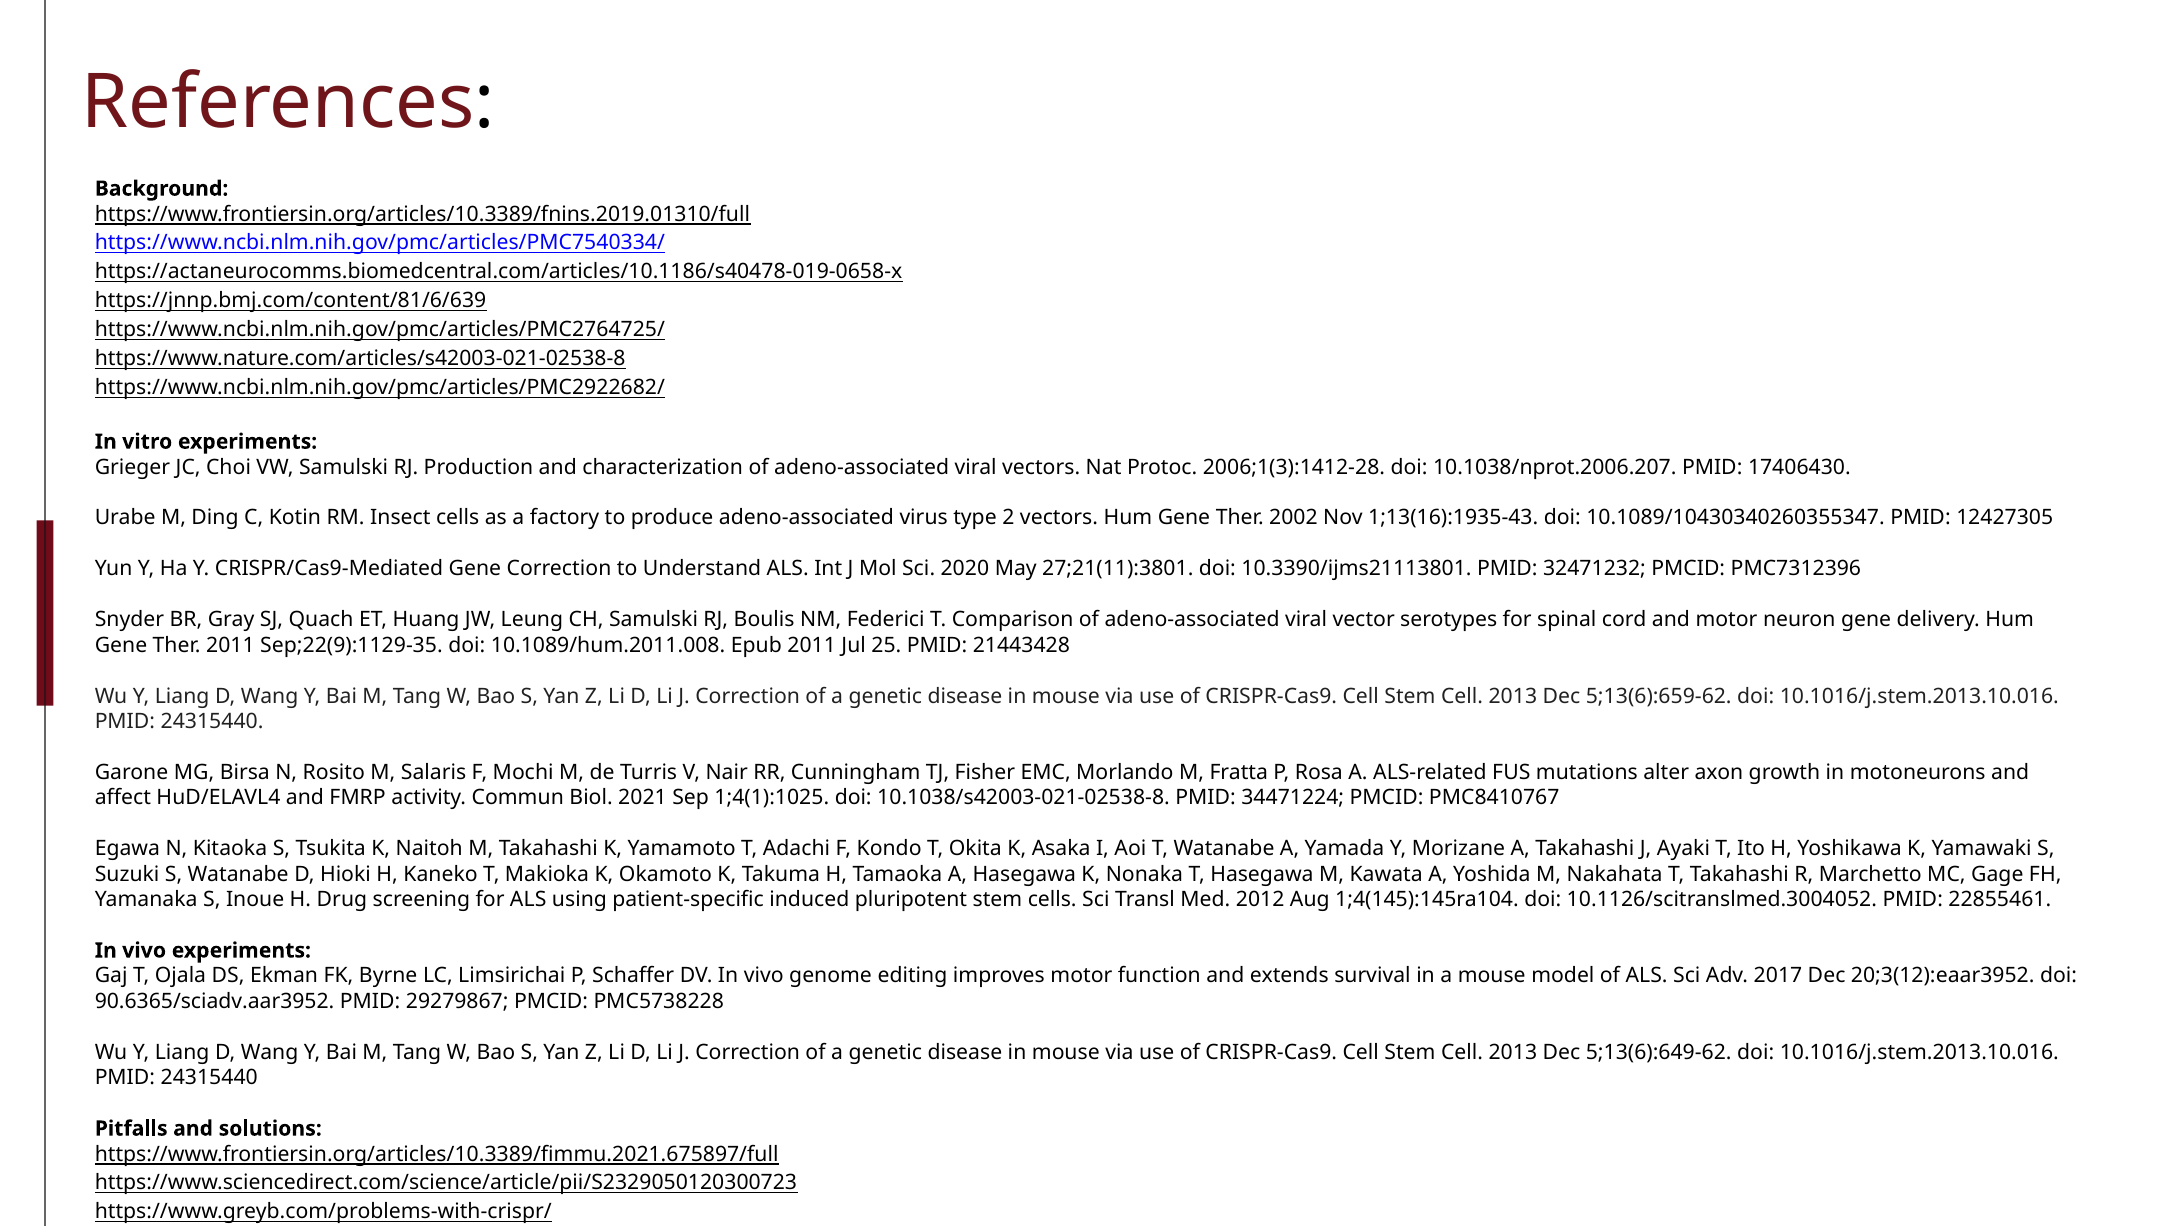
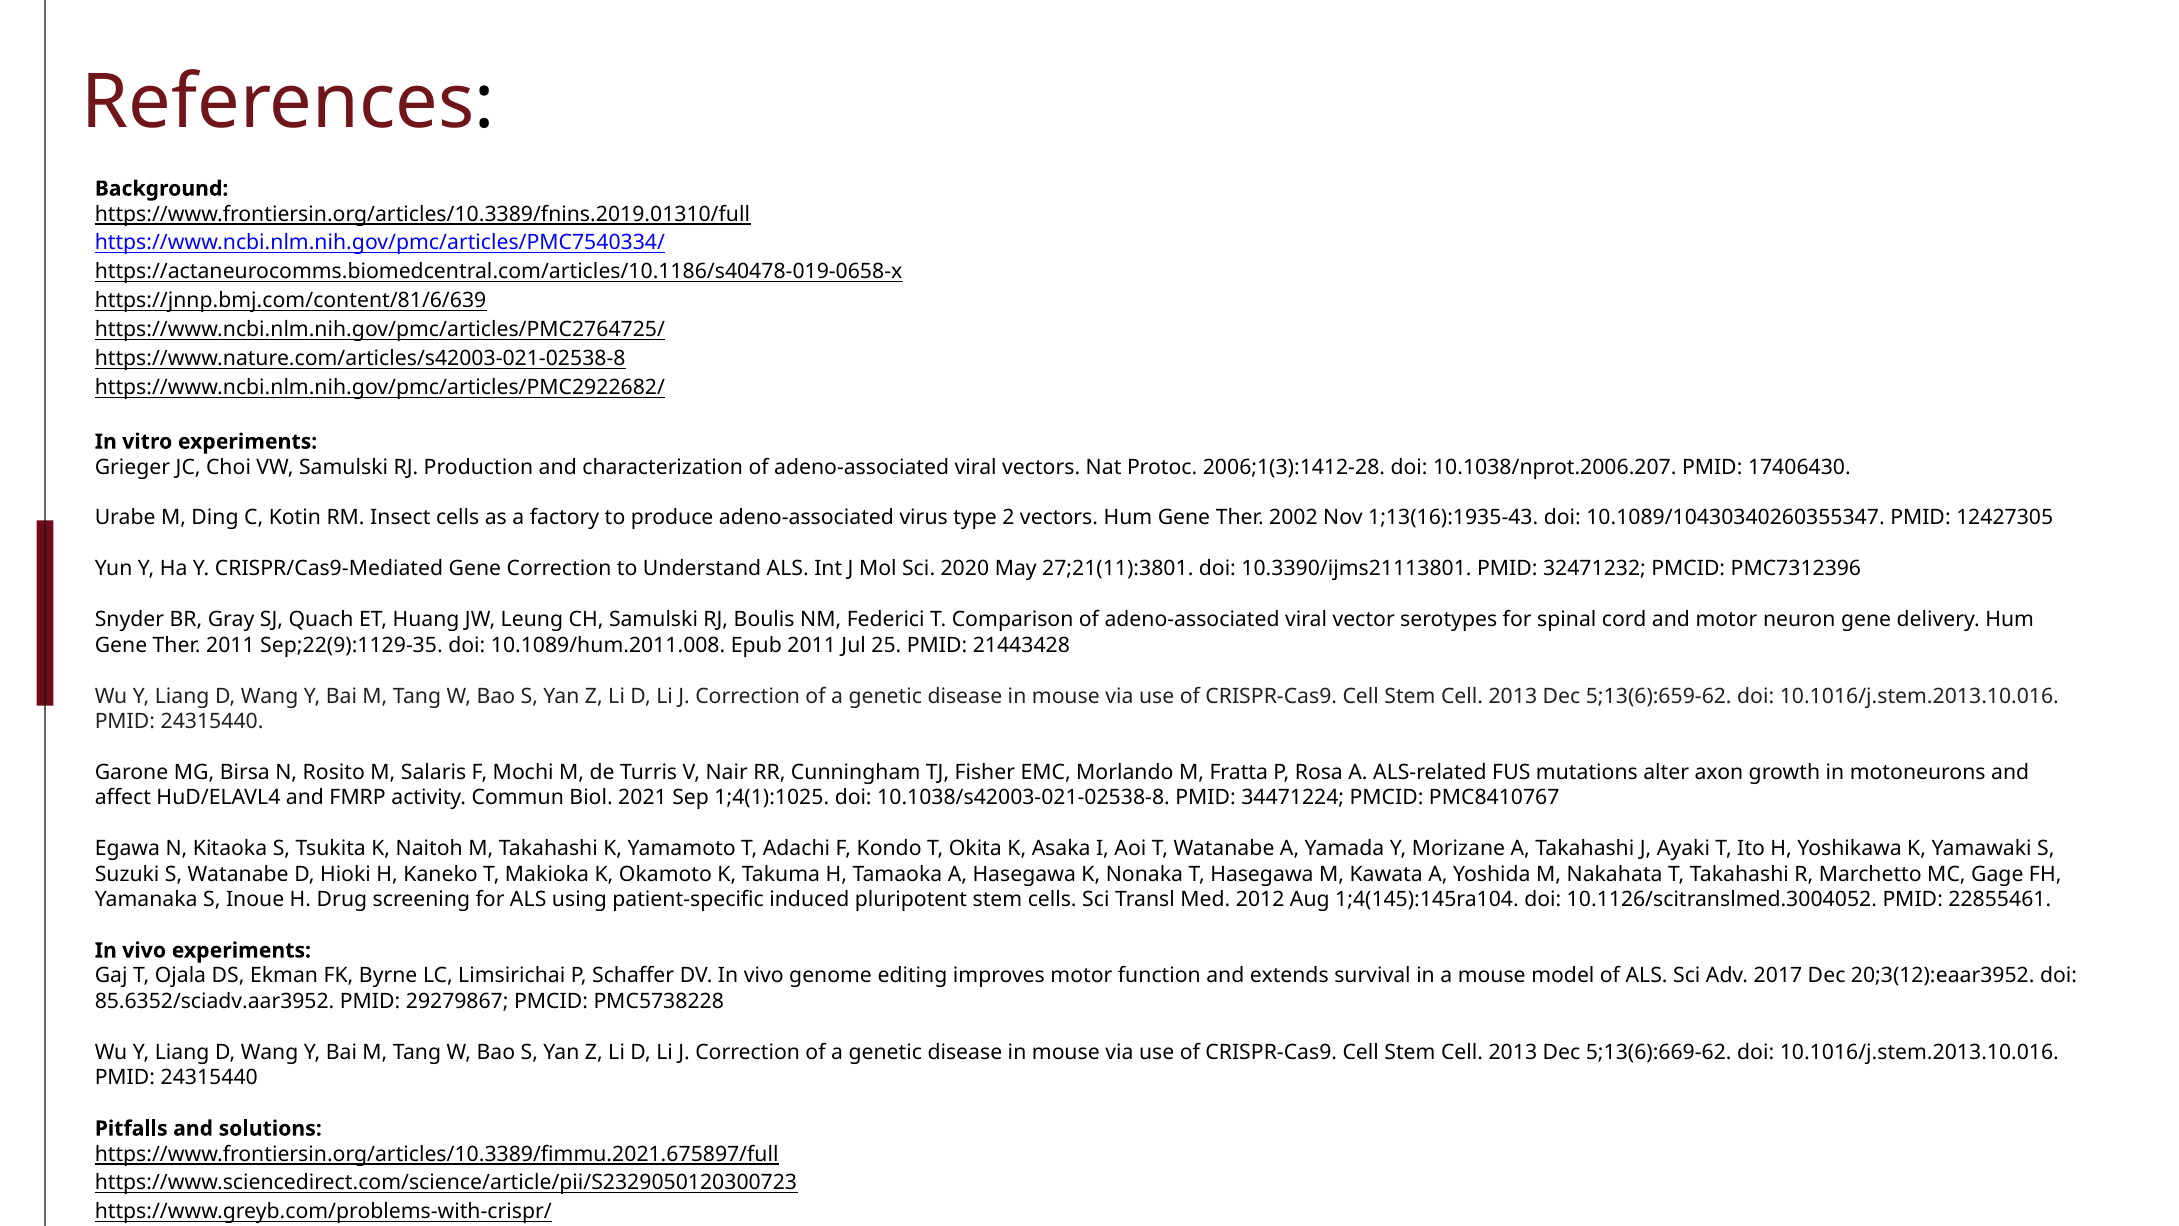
90.6365/sciadv.aar3952: 90.6365/sciadv.aar3952 -> 85.6352/sciadv.aar3952 (215, 1001)
5;13(6):649-62: 5;13(6):649-62 -> 5;13(6):669-62 (1659, 1052)
